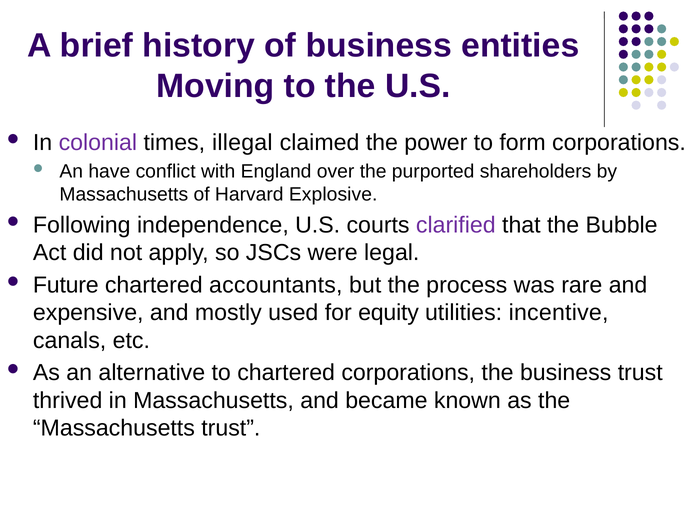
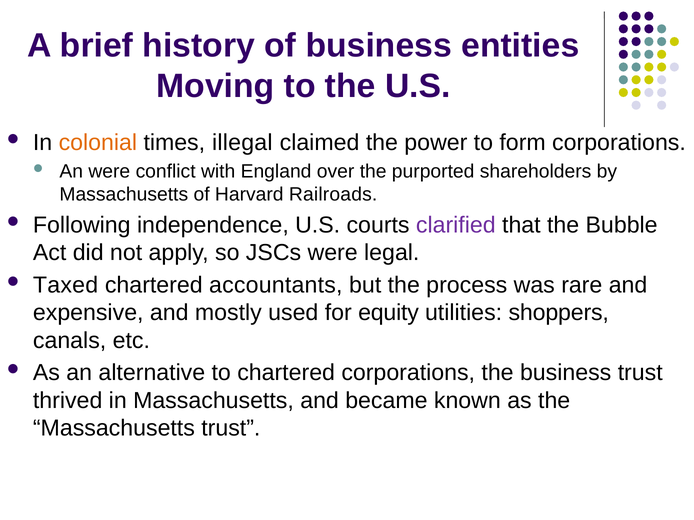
colonial colour: purple -> orange (98, 143)
An have: have -> were (109, 172)
Explosive: Explosive -> Railroads (333, 195)
Future: Future -> Taxed (66, 285)
incentive: incentive -> shoppers (559, 313)
